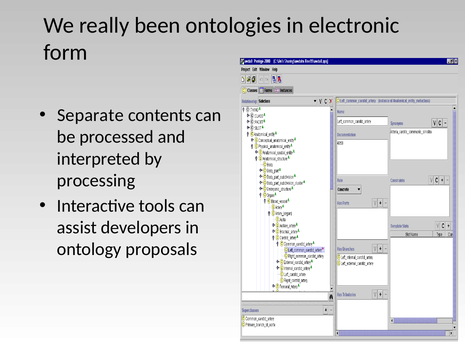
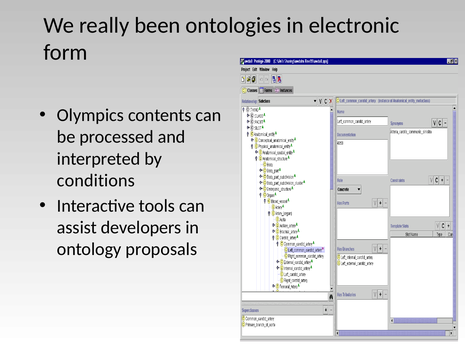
Separate: Separate -> Olympics (90, 115)
processing: processing -> conditions (96, 180)
